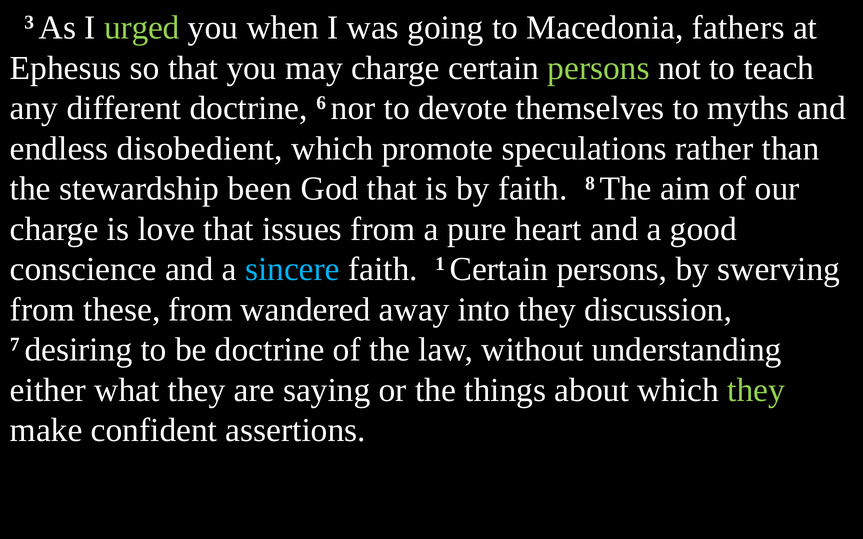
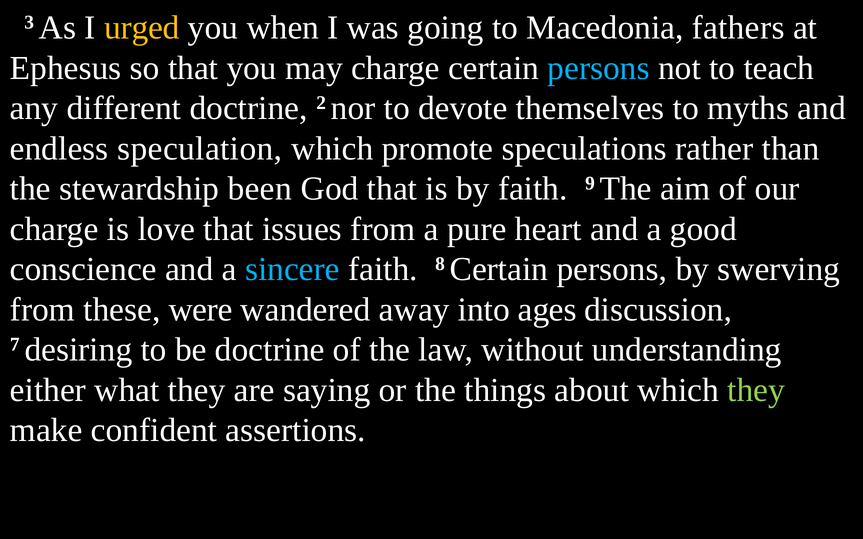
urged colour: light green -> yellow (142, 28)
persons colour: light green -> light blue (599, 68)
6: 6 -> 2 (321, 103)
disobedient: disobedient -> speculation (200, 149)
8: 8 -> 9 (590, 183)
1: 1 -> 8 (440, 264)
these from: from -> were (201, 310)
into they: they -> ages (547, 310)
